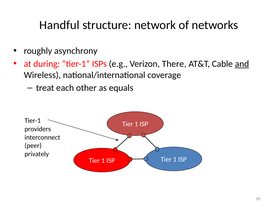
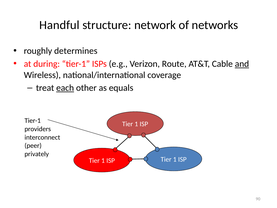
asynchrony: asynchrony -> determines (76, 51)
There: There -> Route (174, 64)
each underline: none -> present (65, 88)
